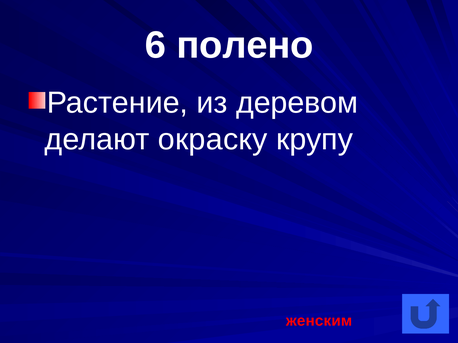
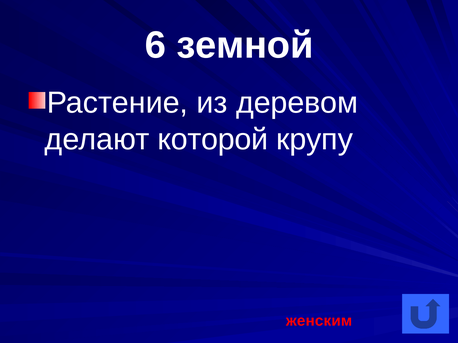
полено: полено -> земной (245, 45)
окраску: окраску -> которой (213, 140)
